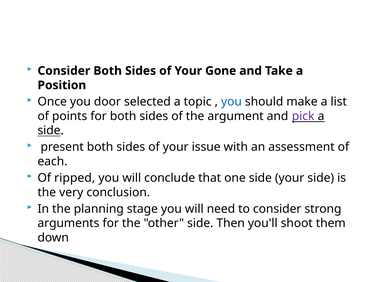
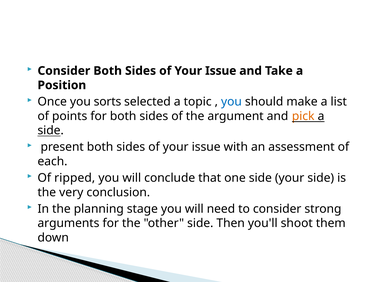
Gone: Gone -> Issue (221, 71)
door: door -> sorts (107, 102)
pick colour: purple -> orange (303, 116)
